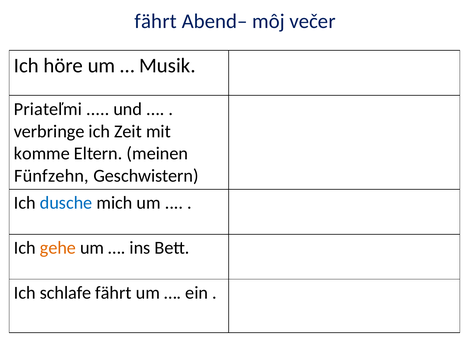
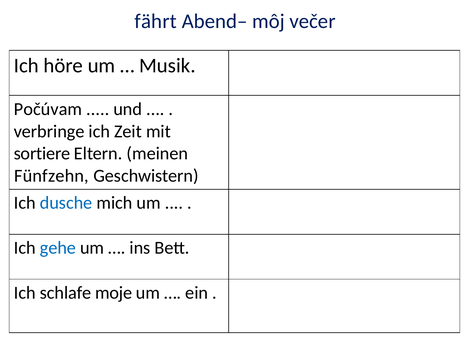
Priateľmi: Priateľmi -> Počúvam (48, 109)
komme: komme -> sortiere (42, 154)
gehe colour: orange -> blue (58, 248)
schlafe fährt: fährt -> moje (114, 293)
